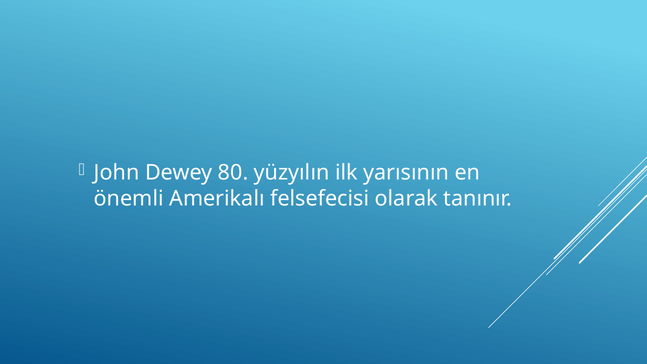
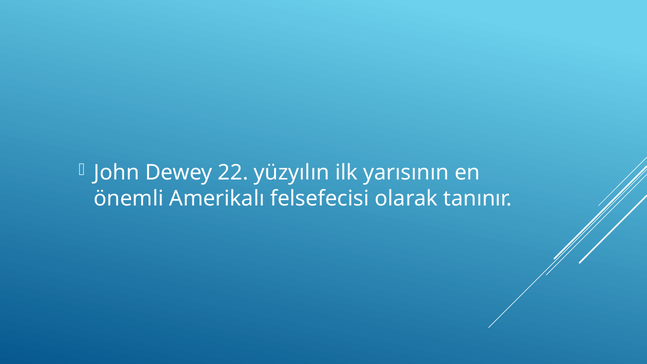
80: 80 -> 22 (233, 173)
